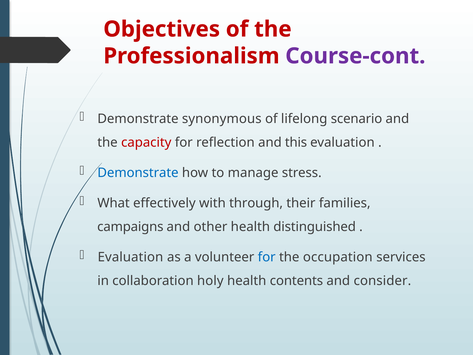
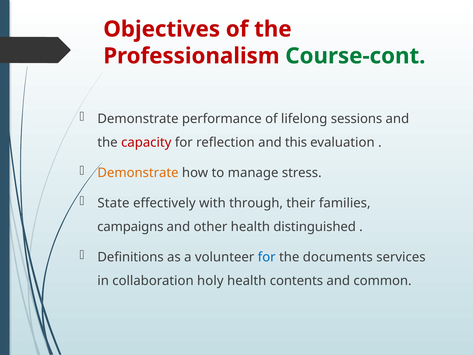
Course-cont colour: purple -> green (355, 56)
synonymous: synonymous -> performance (222, 119)
scenario: scenario -> sessions (357, 119)
Demonstrate colour: blue -> orange (138, 173)
What: What -> State (113, 203)
Evaluation: Evaluation -> Definitions (131, 257)
occupation: occupation -> documents (338, 257)
consider: consider -> common (383, 281)
